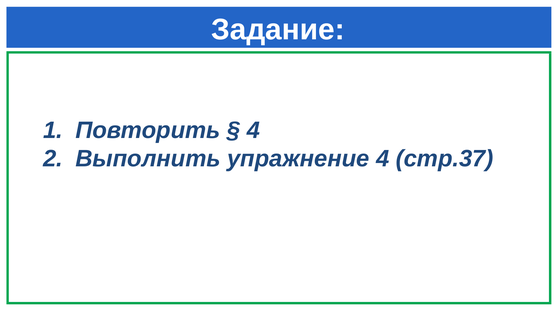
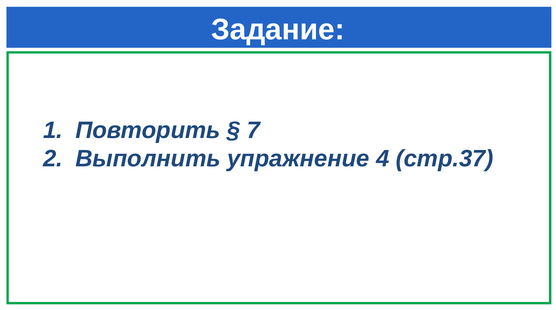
4: 4 -> 7 (253, 130)
